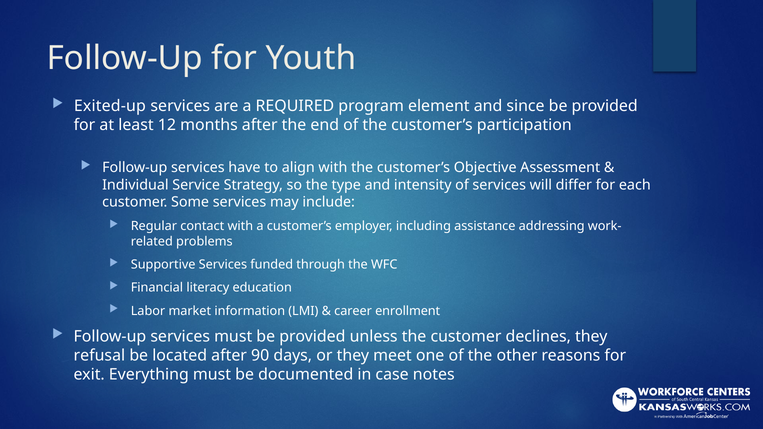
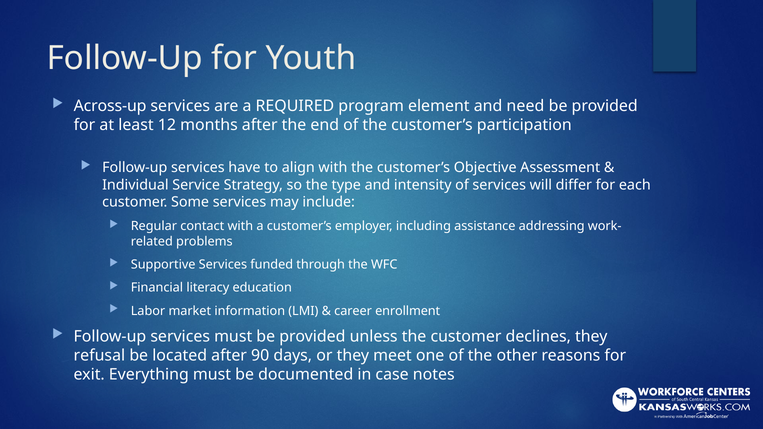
Exited-up: Exited-up -> Across-up (110, 106)
since: since -> need (525, 106)
